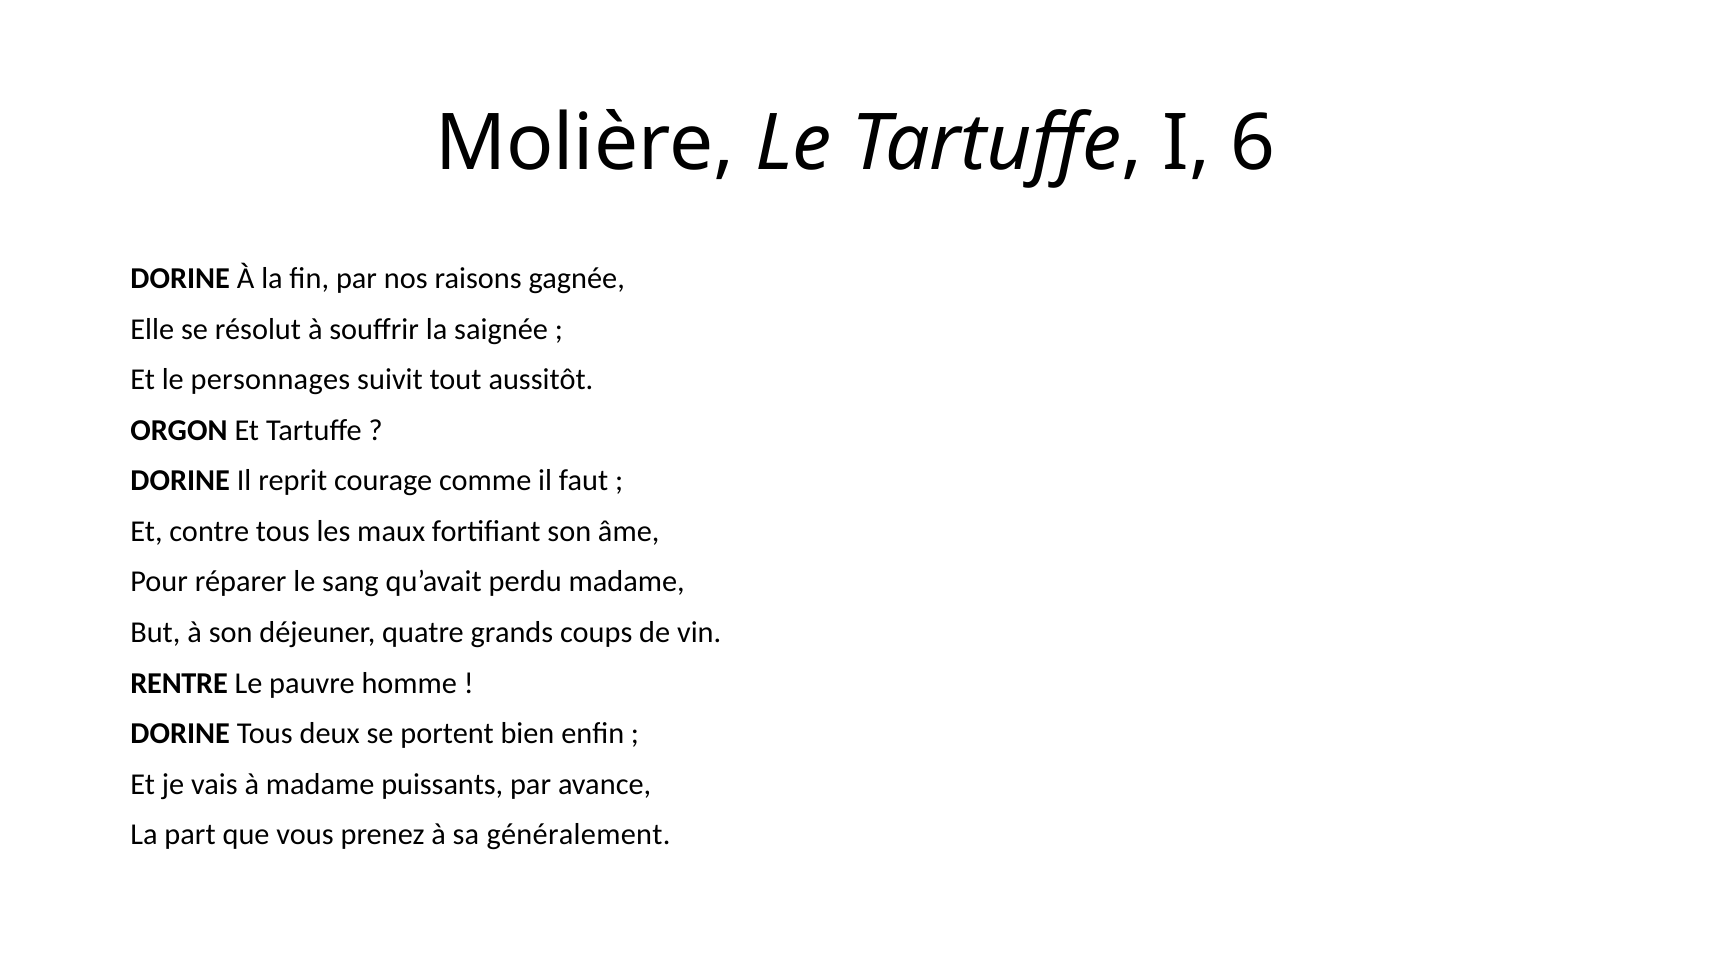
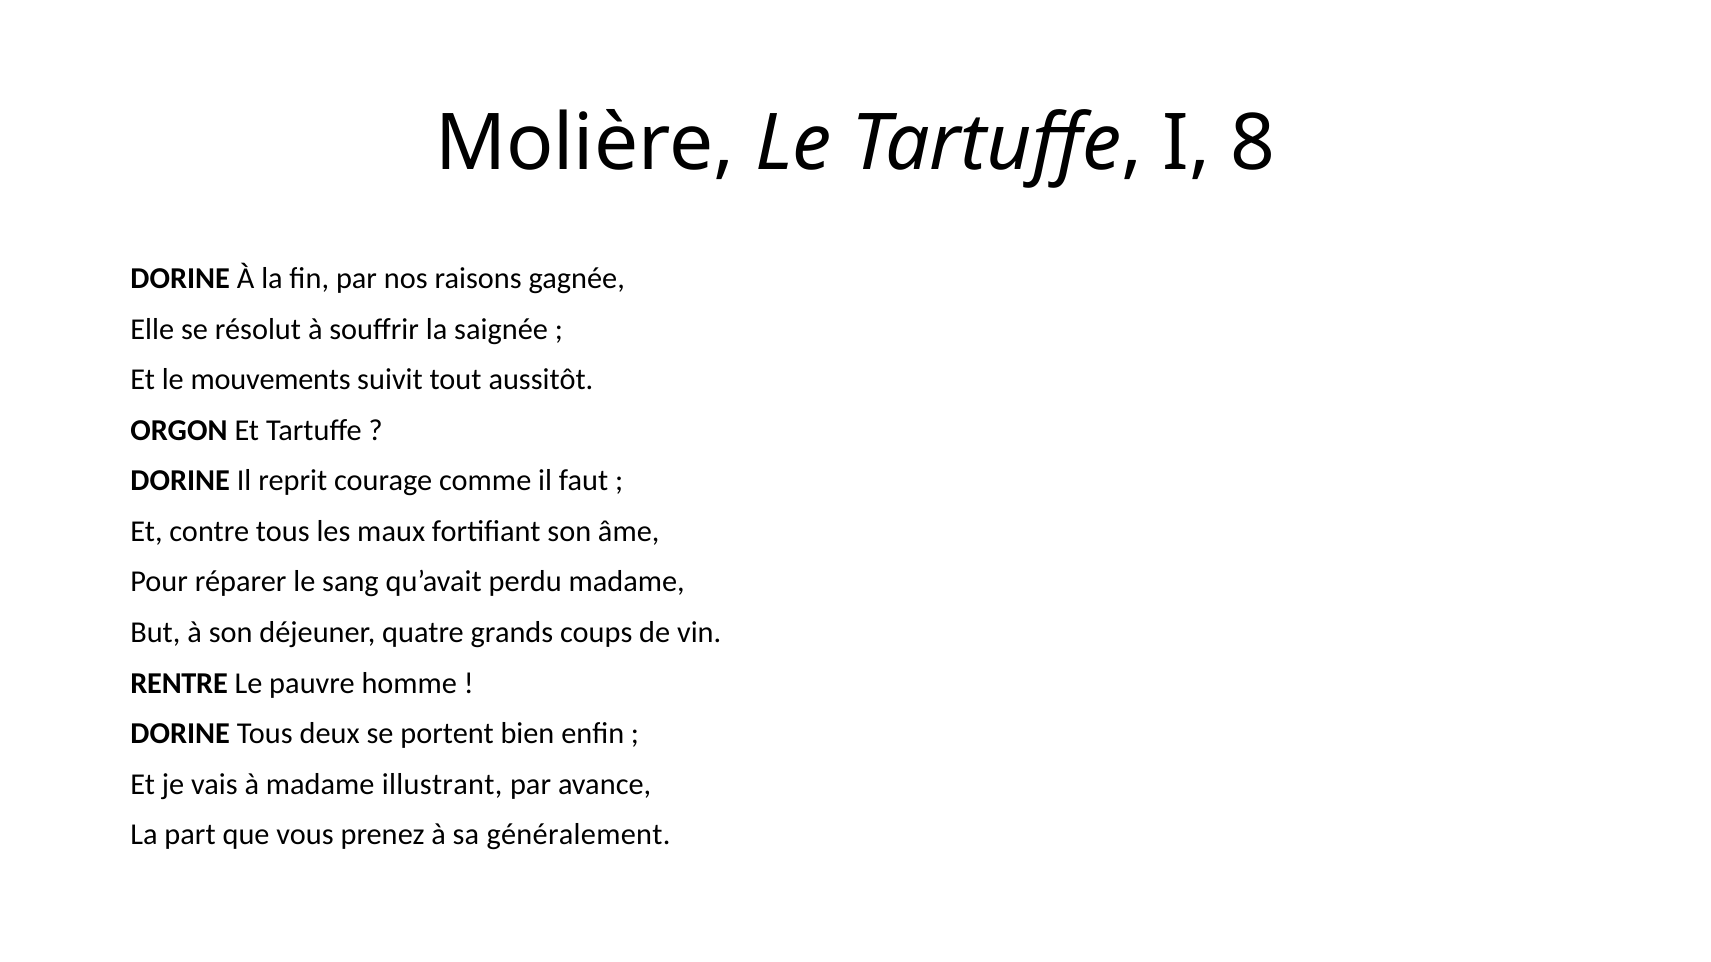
6: 6 -> 8 (1253, 144)
personnages: personnages -> mouvements (271, 380)
puissants: puissants -> illustrant (442, 784)
